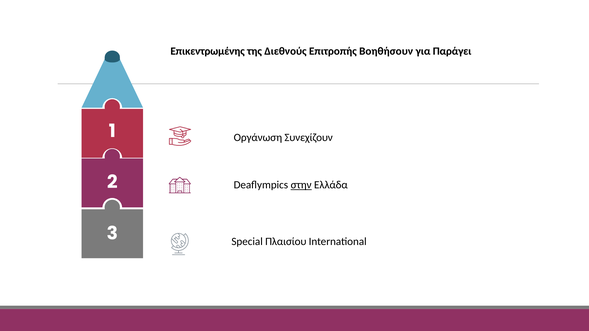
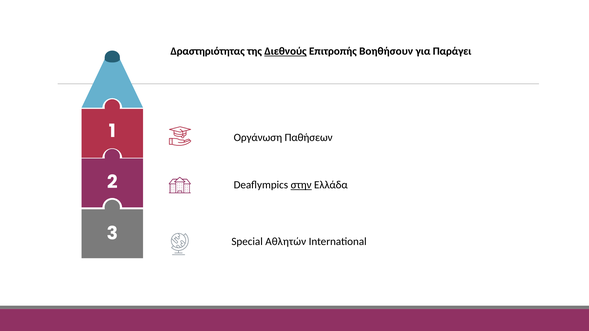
Επικεντρωμένης: Επικεντρωμένης -> Δραστηριότητας (208, 51)
Διεθνούς underline: none -> present (285, 51)
Συνεχίζουν: Συνεχίζουν -> Παθήσεων (309, 138)
Πλαισίου: Πλαισίου -> Αθλητών (286, 242)
